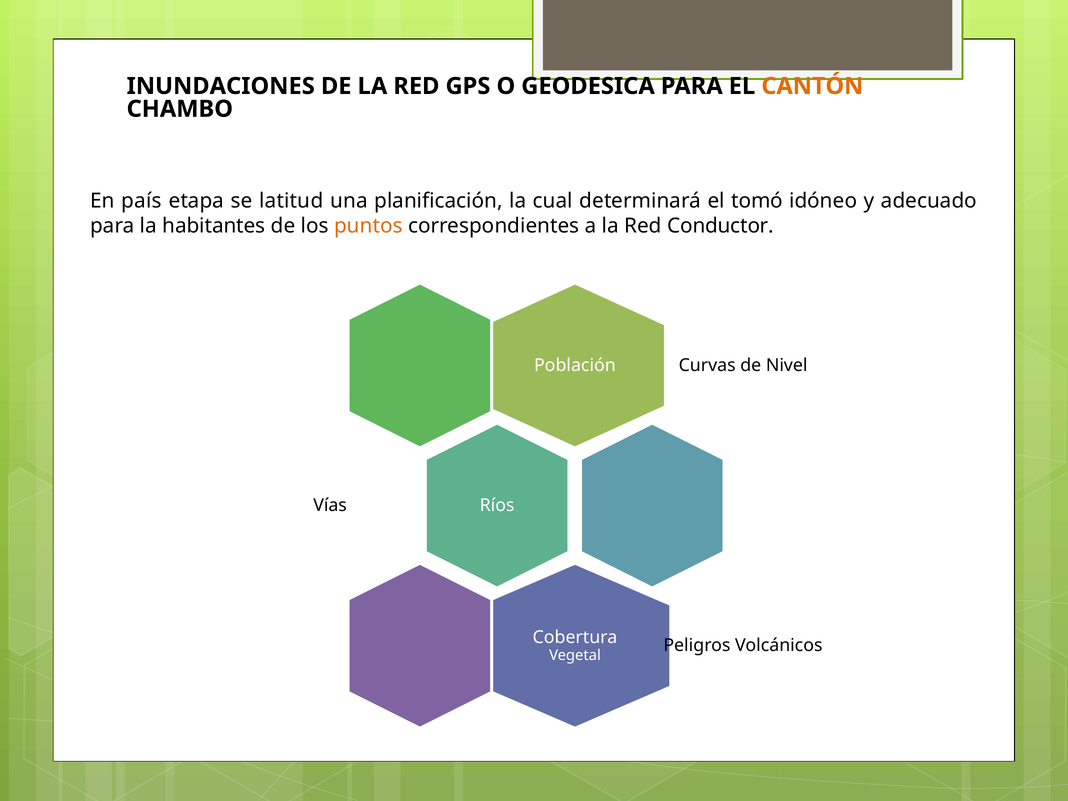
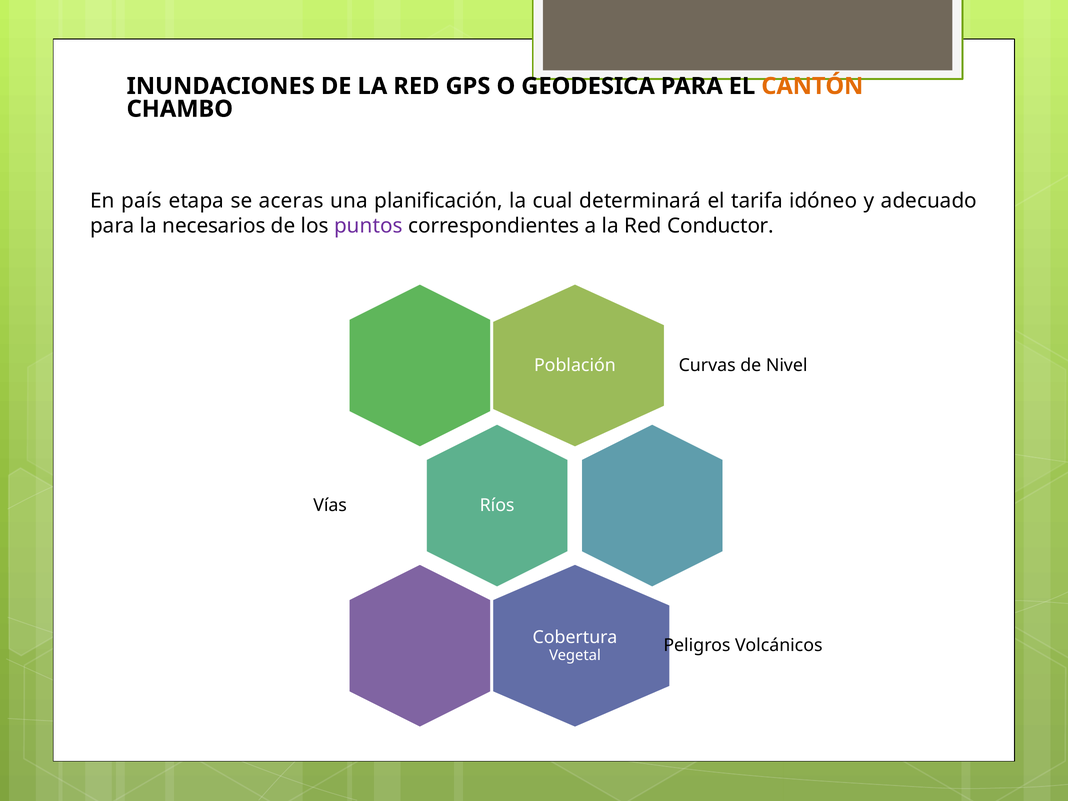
latitud: latitud -> aceras (291, 201)
tomó: tomó -> tarifa (757, 201)
habitantes: habitantes -> necesarios (214, 226)
puntos colour: orange -> purple (368, 226)
